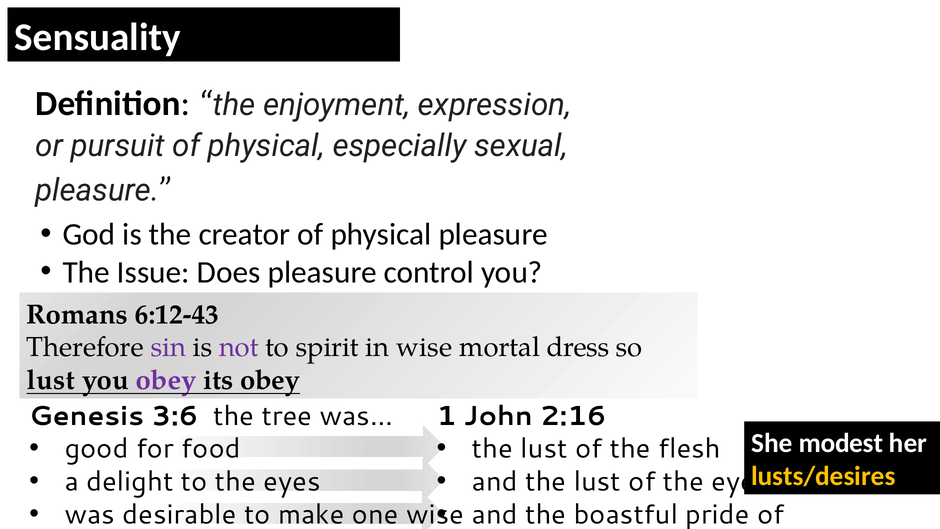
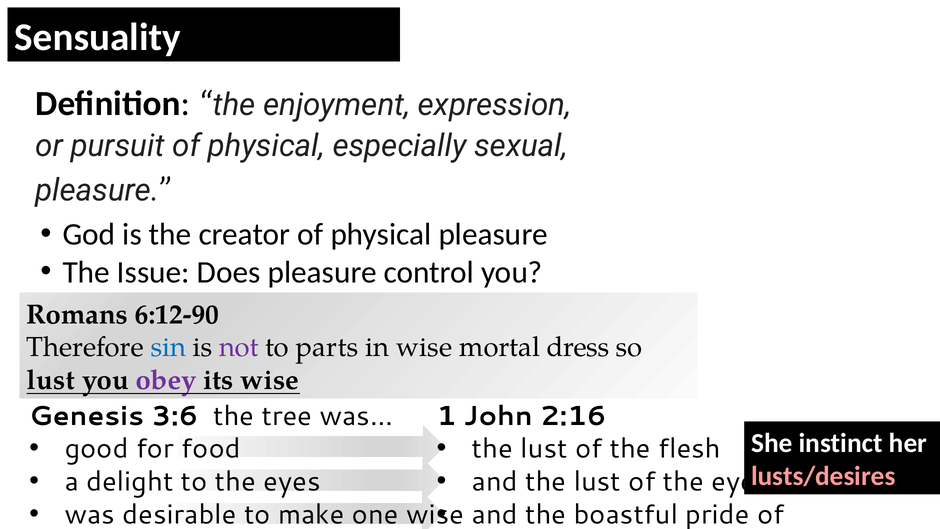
6:12-43: 6:12-43 -> 6:12-90 (177, 314)
sin colour: purple -> blue (168, 347)
spirit: spirit -> parts (327, 347)
its obey: obey -> wise (270, 380)
modest: modest -> instinct (841, 443)
lusts/desires colour: yellow -> pink (823, 476)
